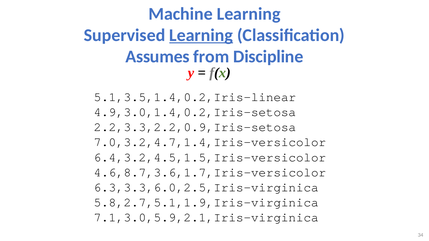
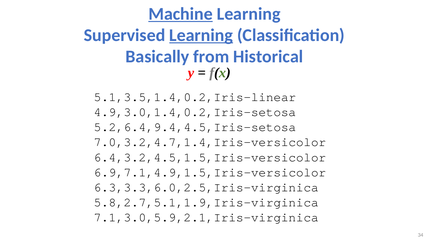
Machine underline: none -> present (181, 14)
Assumes: Assumes -> Basically (157, 57)
Discipline: Discipline -> Historical (268, 57)
2.2,3.3,2.2,0.9,Iris-setosa: 2.2,3.3,2.2,0.9,Iris-setosa -> 5.2,6.4,9.4,4.5,Iris-setosa (195, 127)
4.6,8.7,3.6,1.7,Iris-versicolor: 4.6,8.7,3.6,1.7,Iris-versicolor -> 6.9,7.1,4.9,1.5,Iris-versicolor (210, 172)
